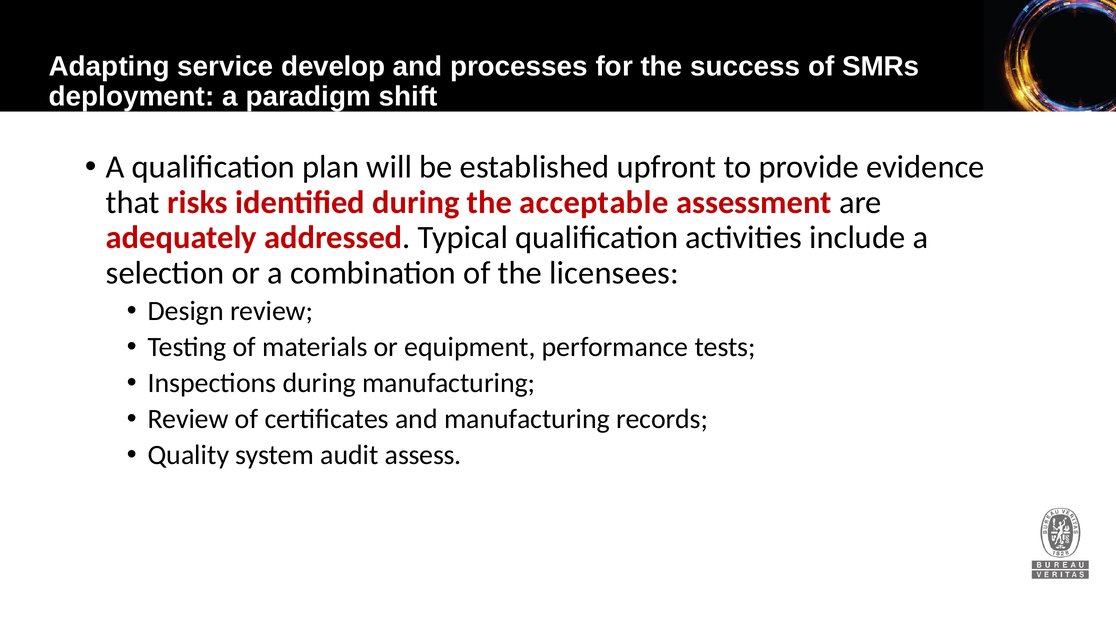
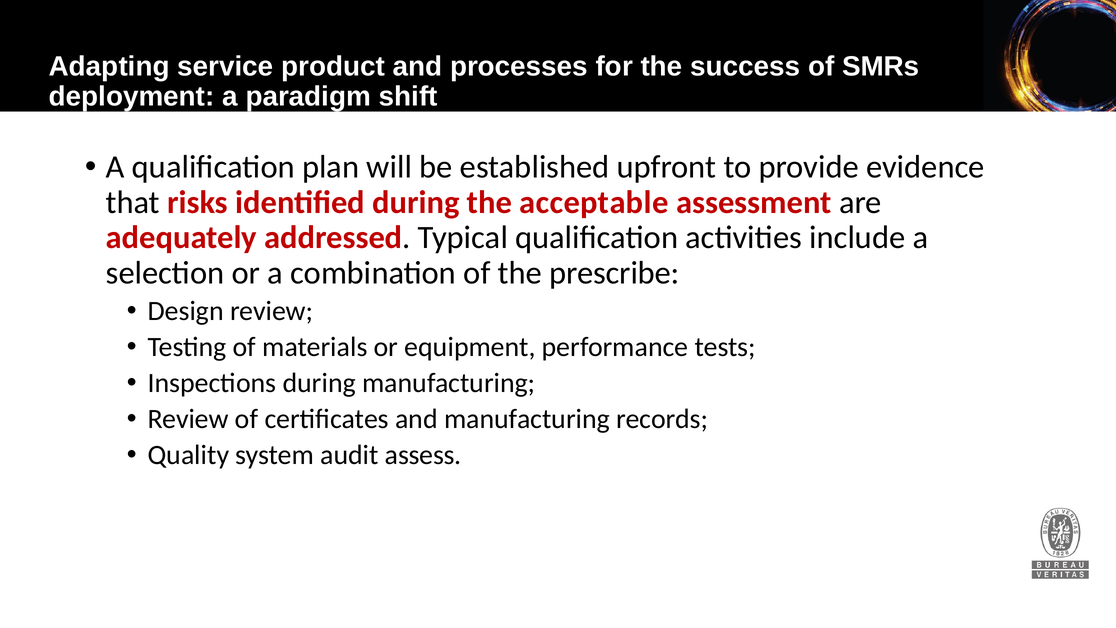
develop: develop -> product (333, 66)
licensees: licensees -> prescribe (614, 273)
